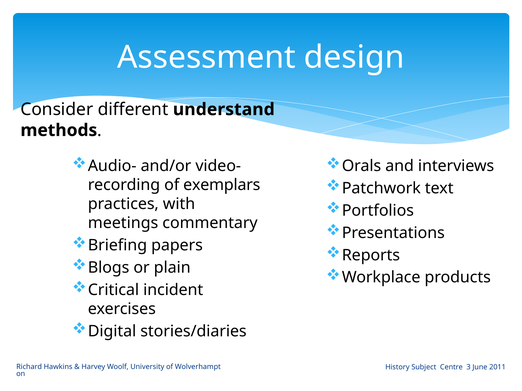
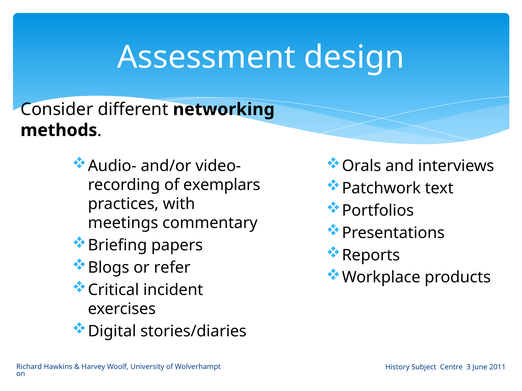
understand: understand -> networking (224, 110)
plain: plain -> refer (172, 268)
